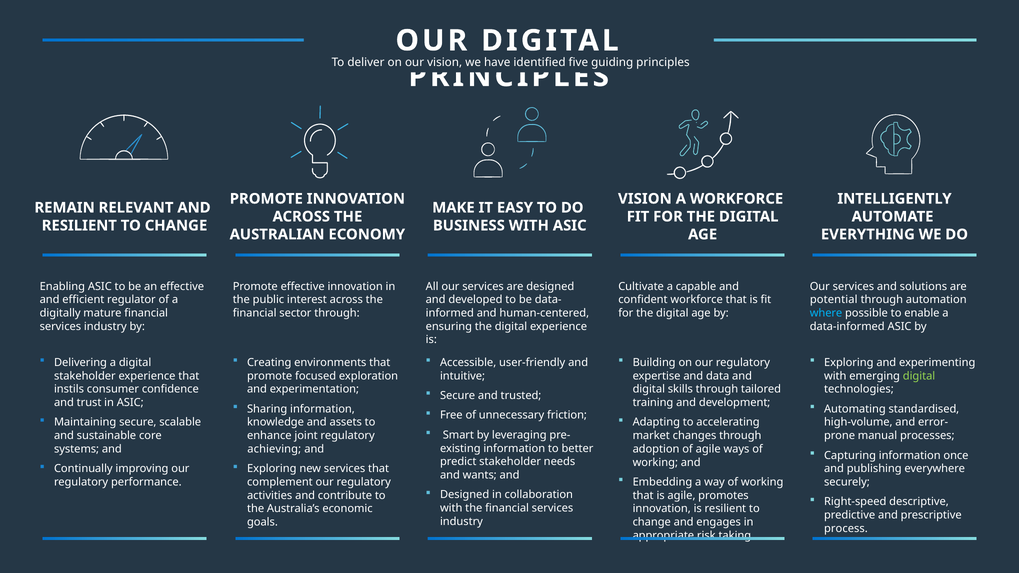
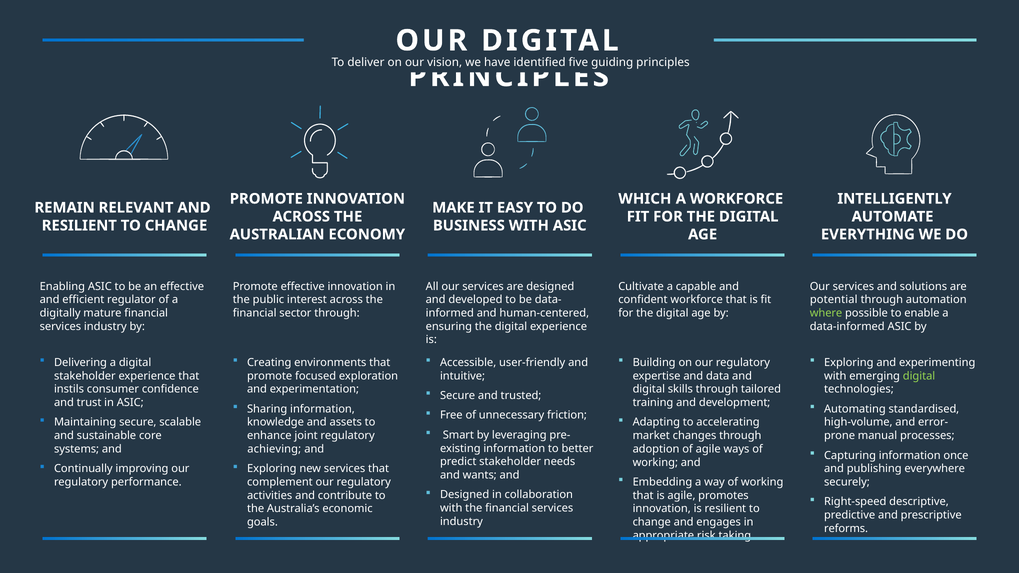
VISION: VISION -> WHICH (645, 199)
where colour: light blue -> light green (826, 313)
process: process -> reforms (846, 529)
